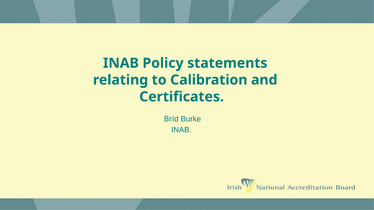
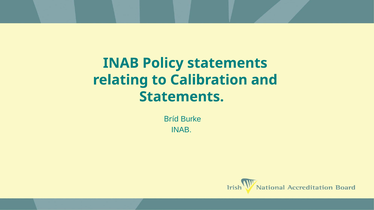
Certificates: Certificates -> Statements (182, 97)
